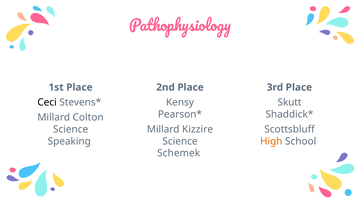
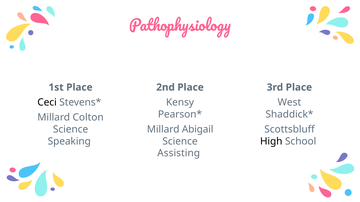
Skutt: Skutt -> West (289, 103)
Kizzire: Kizzire -> Abigail (198, 130)
High colour: orange -> black (271, 142)
Schemek: Schemek -> Assisting (179, 154)
